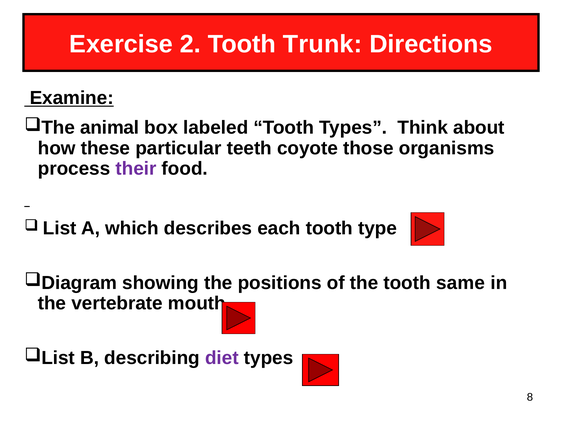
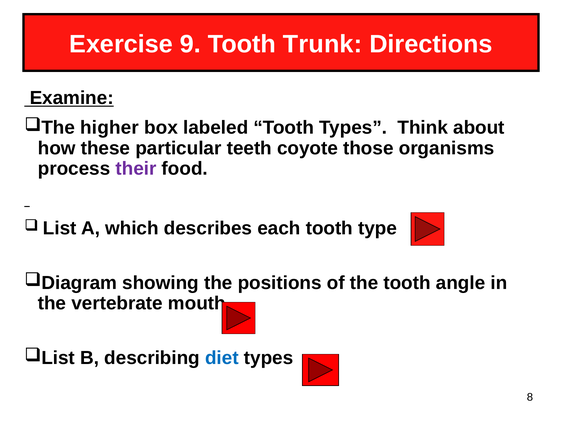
2: 2 -> 9 (190, 44)
animal: animal -> higher (110, 128)
same: same -> angle (461, 283)
diet colour: purple -> blue (222, 358)
